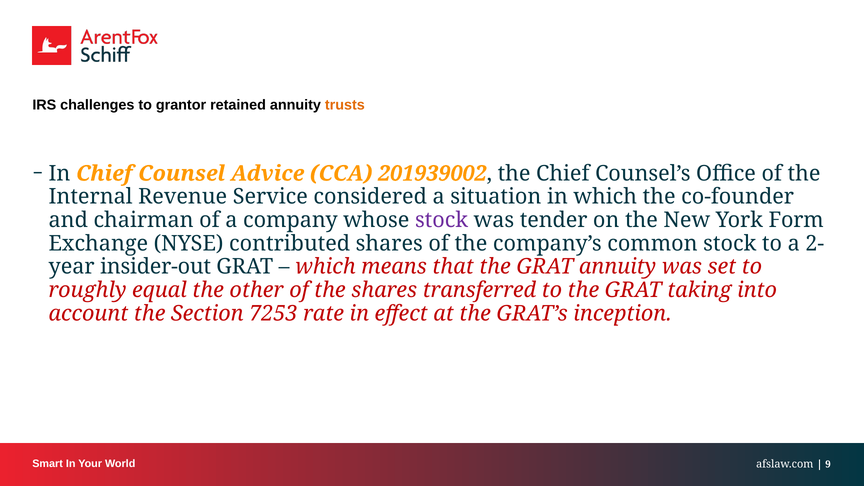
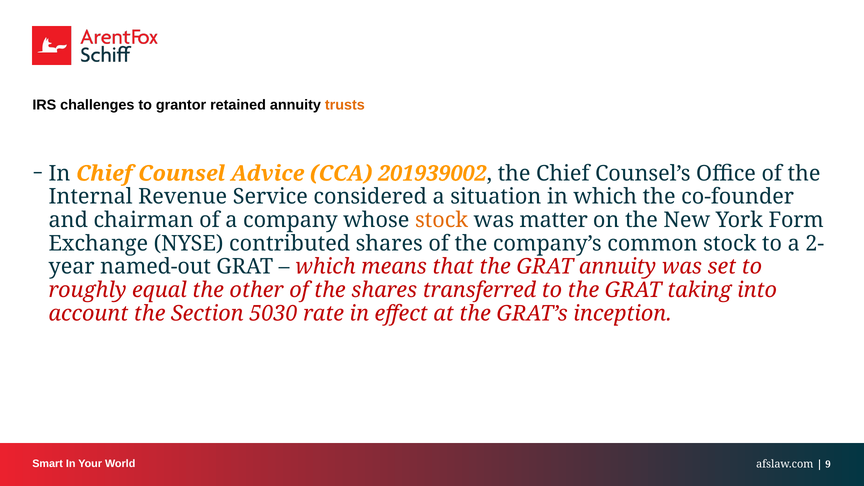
stock colour: purple -> orange (442, 220)
tender: tender -> matter (554, 220)
insider-out: insider-out -> named-out (156, 267)
7253: 7253 -> 5030 (273, 313)
